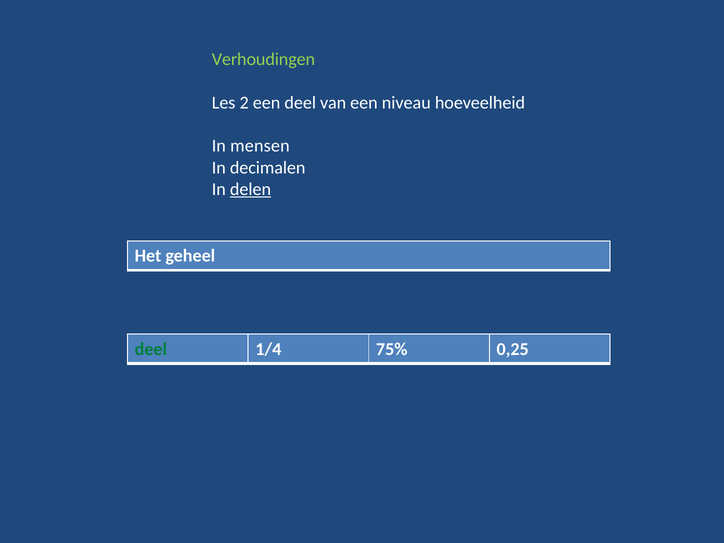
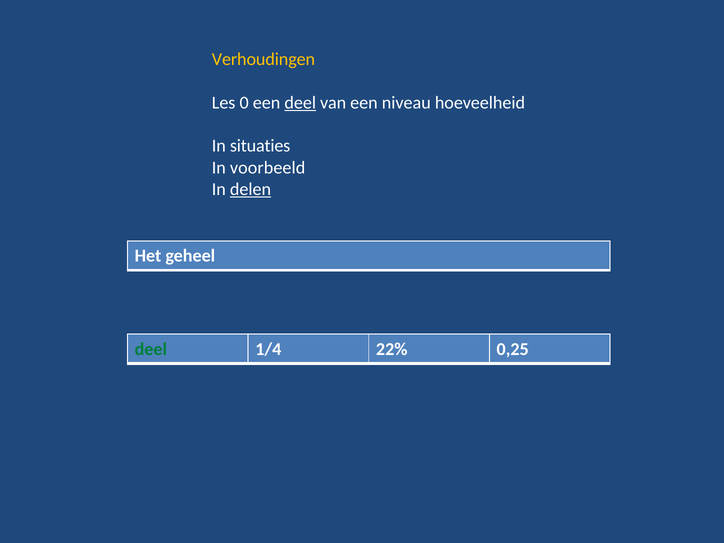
Verhoudingen colour: light green -> yellow (263, 59)
2: 2 -> 0 (244, 103)
deel underline: none -> present (300, 103)
mensen: mensen -> situaties (260, 146)
decimalen: decimalen -> voorbeeld (268, 168)
75%: 75% -> 22% (392, 349)
